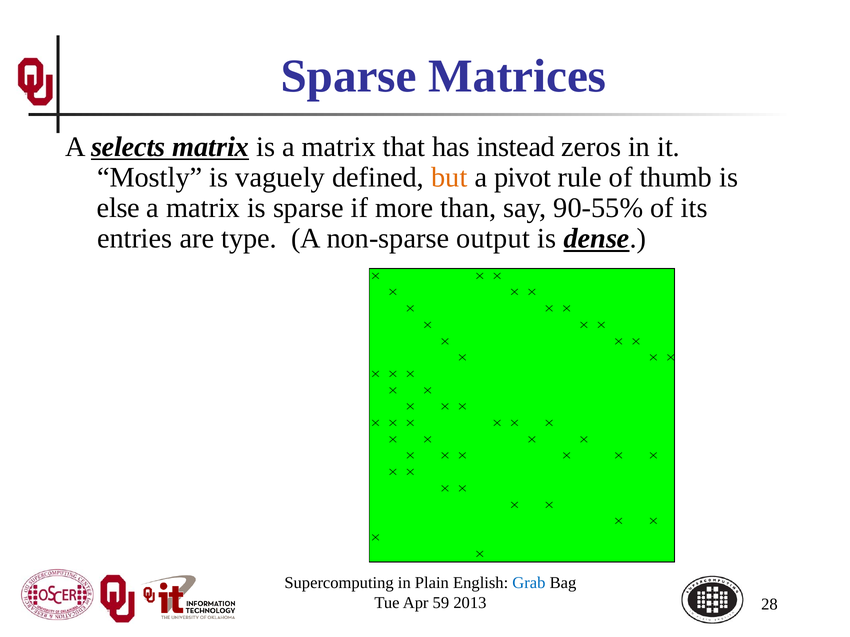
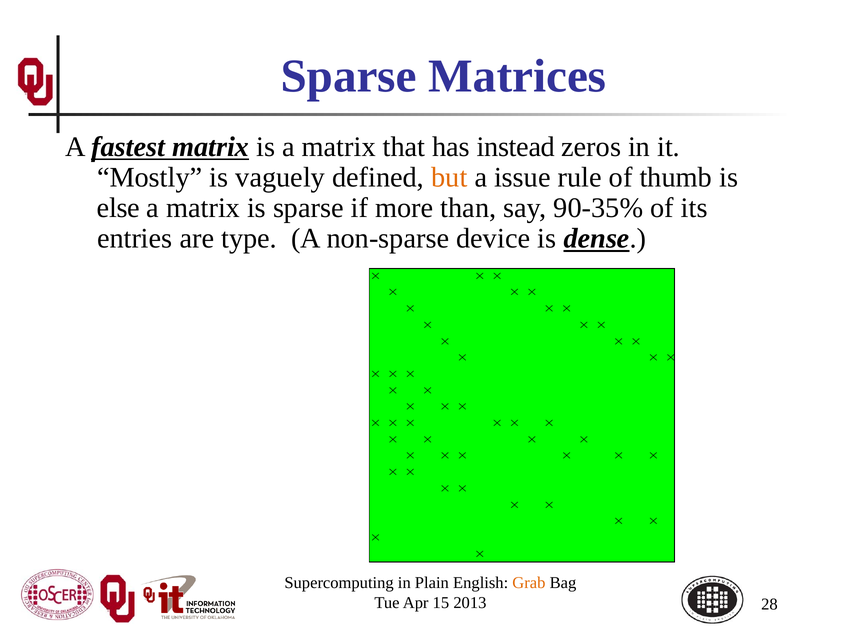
selects: selects -> fastest (128, 147)
pivot: pivot -> issue (522, 177)
90-55%: 90-55% -> 90-35% (598, 208)
output: output -> device (493, 239)
Grab colour: blue -> orange (529, 583)
59: 59 -> 15 (441, 603)
